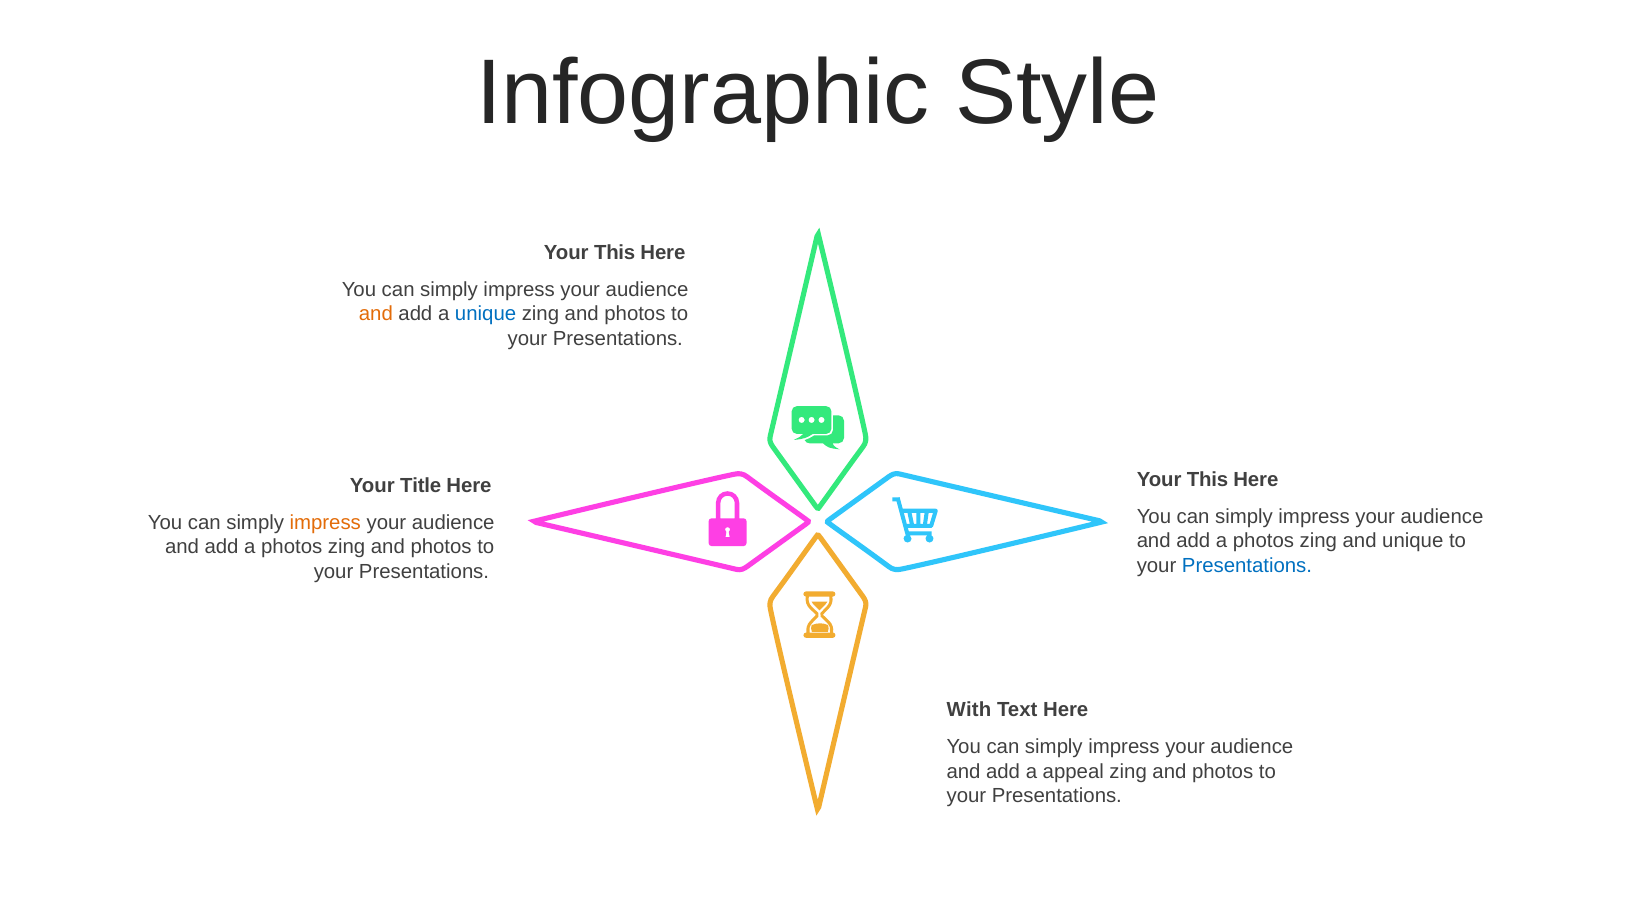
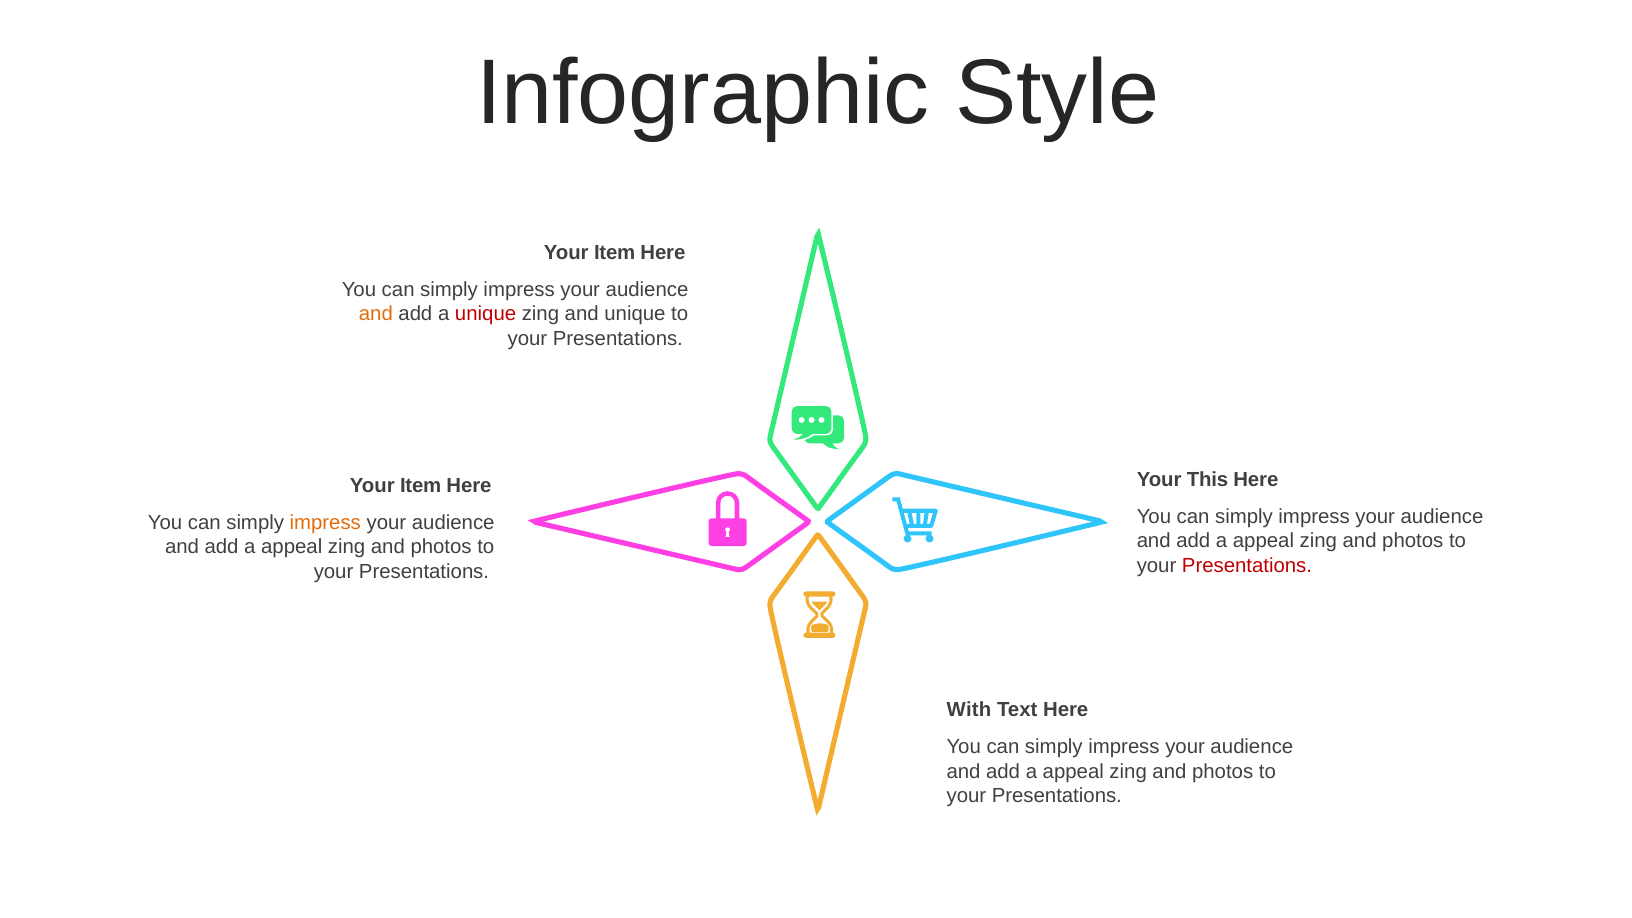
This: This -> Item (615, 252)
unique colour: blue -> red (486, 314)
photos: photos -> unique (635, 314)
Title: Title -> Item (421, 485)
photos: photos -> appeal (1263, 541)
unique: unique -> photos (1413, 541)
photos: photos -> appeal (292, 547)
Presentations colour: blue -> red (1247, 566)
